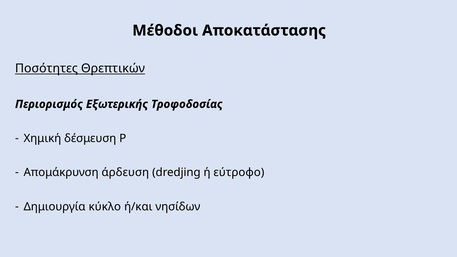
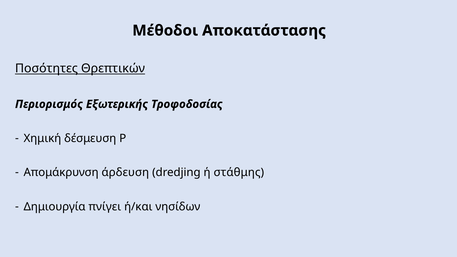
εύτροφο: εύτροφο -> στάθμης (239, 173)
κύκλο: κύκλο -> πνίγει (105, 207)
